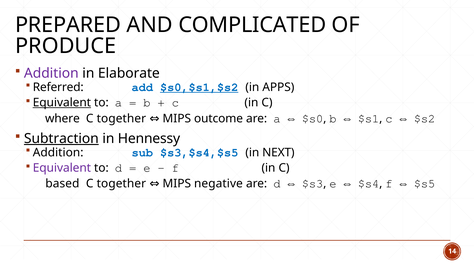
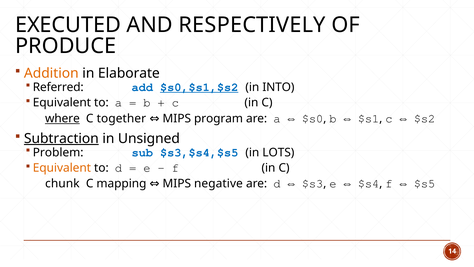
PREPARED: PREPARED -> EXECUTED (68, 25)
COMPLICATED: COMPLICATED -> RESPECTIVELY (252, 25)
Addition colour: purple -> orange (51, 73)
APPS: APPS -> INTO (278, 87)
Equivalent underline: present -> none (62, 103)
where underline: none -> present (62, 118)
outcome: outcome -> program (219, 118)
Hennessy: Hennessy -> Unsigned (149, 138)
Addition: Addition -> Problem (58, 152)
NEXT: NEXT -> LOTS (278, 152)
Equivalent colour: purple -> orange (62, 168)
based: based -> chunk (62, 183)
together: together -> mapping (121, 183)
